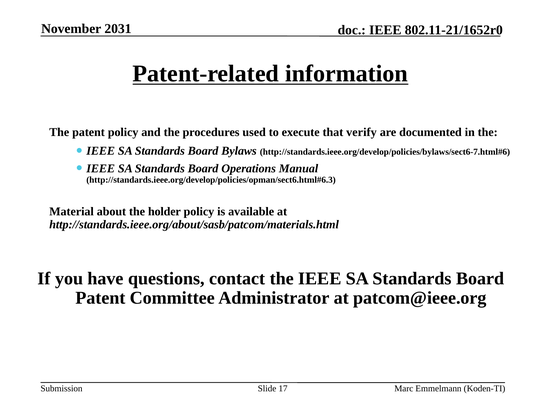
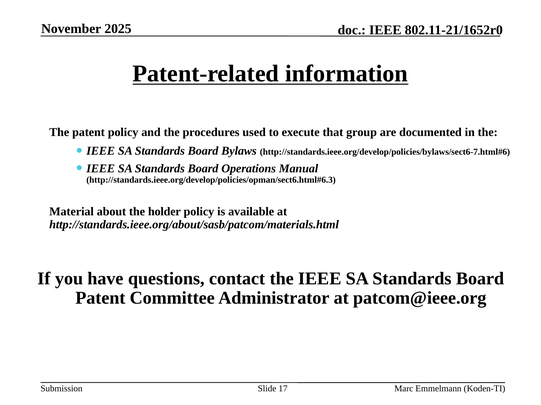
2031: 2031 -> 2025 (118, 29)
verify: verify -> group (362, 132)
